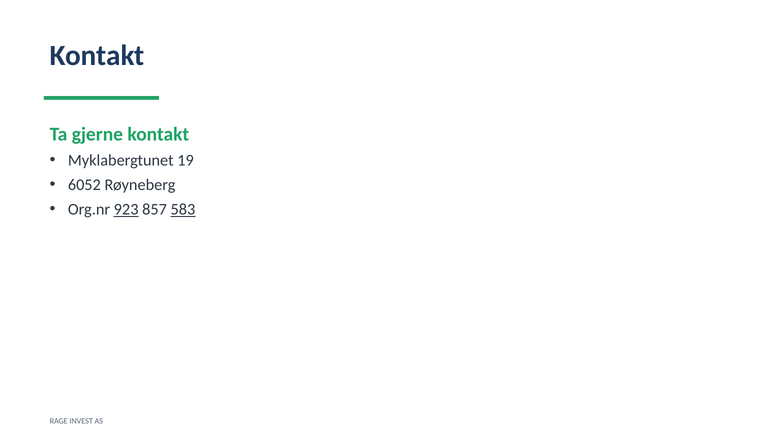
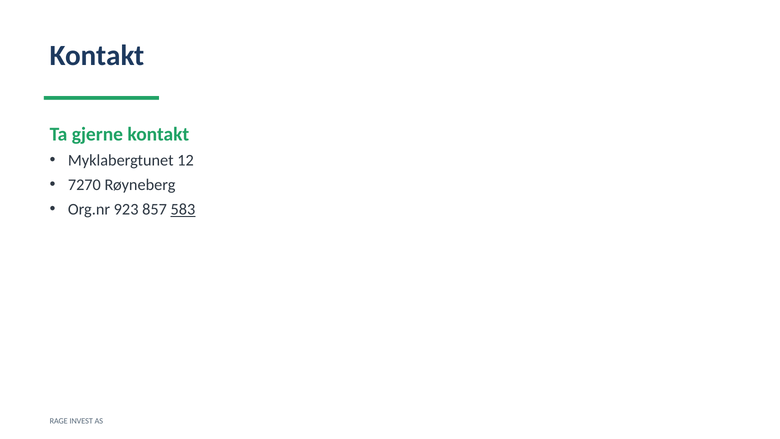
19: 19 -> 12 (185, 160)
6052: 6052 -> 7270 (84, 185)
923 underline: present -> none (126, 209)
